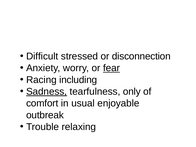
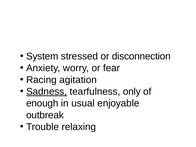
Difficult: Difficult -> System (42, 56)
fear underline: present -> none (111, 68)
including: including -> agitation (78, 80)
comfort: comfort -> enough (42, 103)
